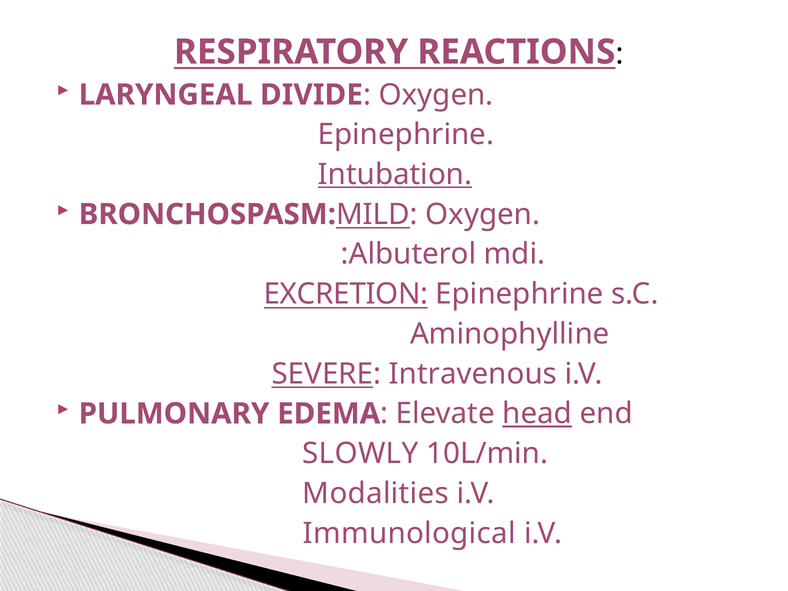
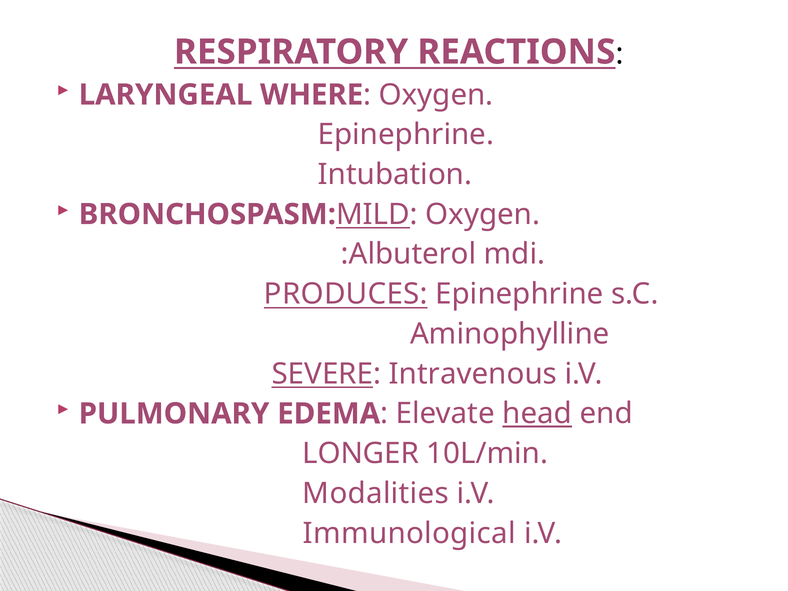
DIVIDE: DIVIDE -> WHERE (312, 95)
Intubation underline: present -> none (395, 174)
EXCRETION: EXCRETION -> PRODUCES (346, 294)
SLOWLY: SLOWLY -> LONGER (361, 454)
